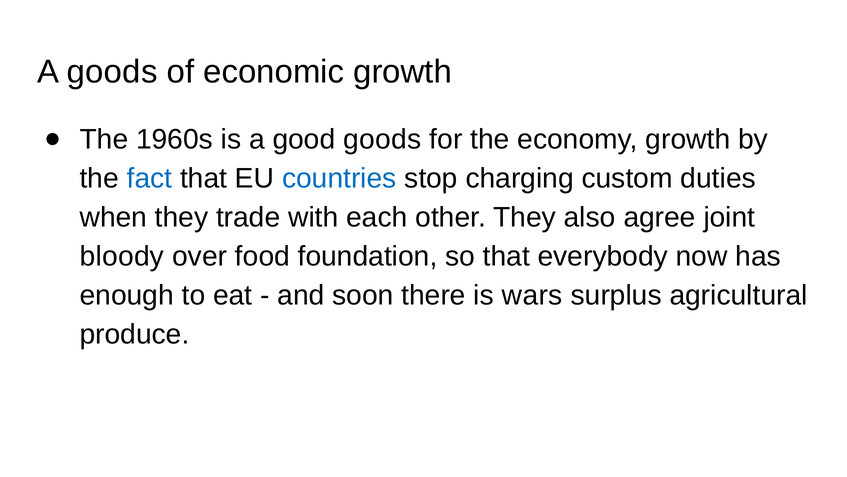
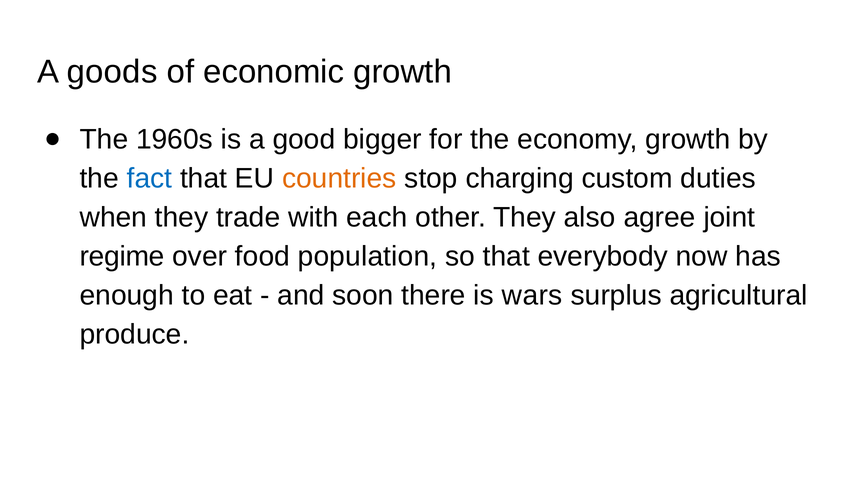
good goods: goods -> bigger (382, 139)
countries colour: blue -> orange (339, 178)
bloody: bloody -> regime (122, 256)
foundation: foundation -> population (367, 256)
